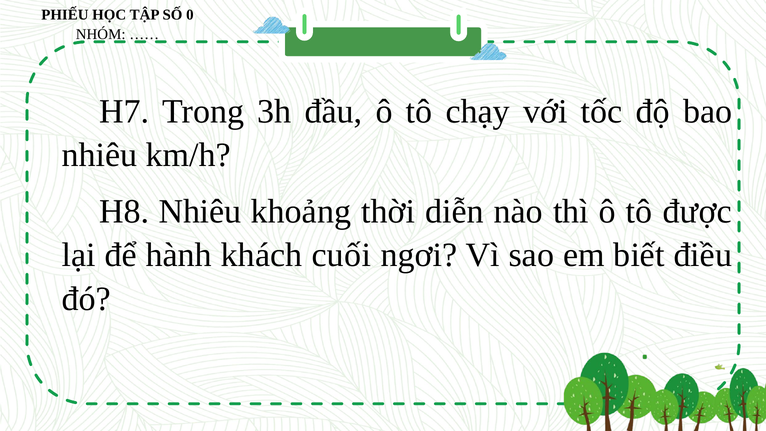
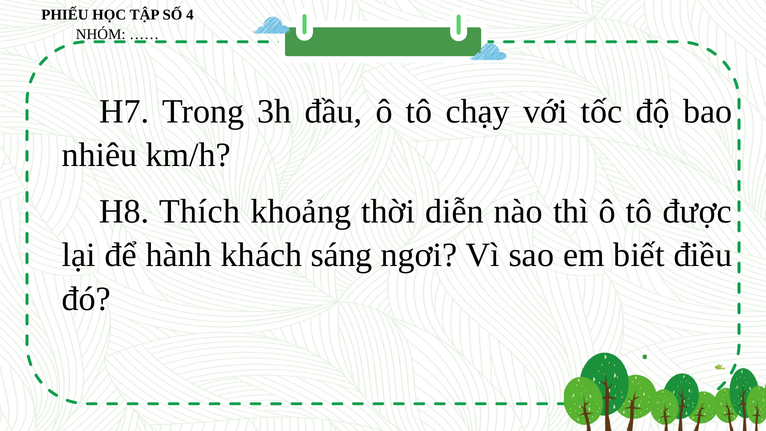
0: 0 -> 4 (190, 15)
H8 Nhiêu: Nhiêu -> Thích (200, 211)
cuối: cuối -> sáng (342, 255)
